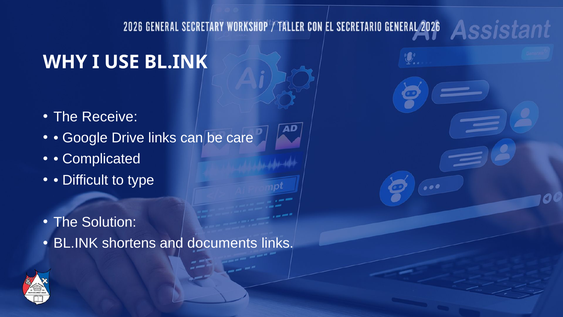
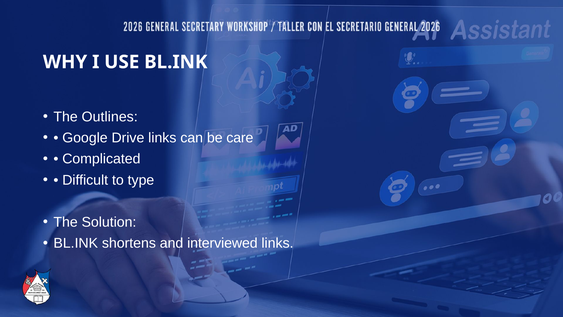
Receive: Receive -> Outlines (110, 117)
documents: documents -> interviewed (222, 243)
